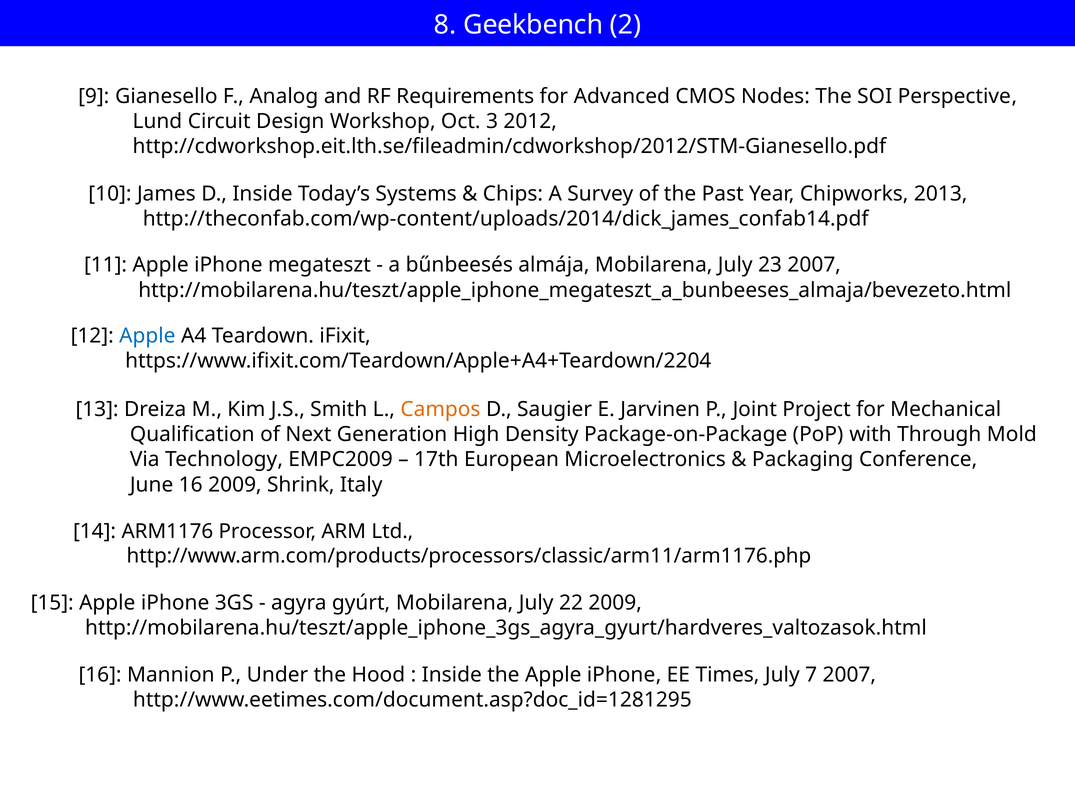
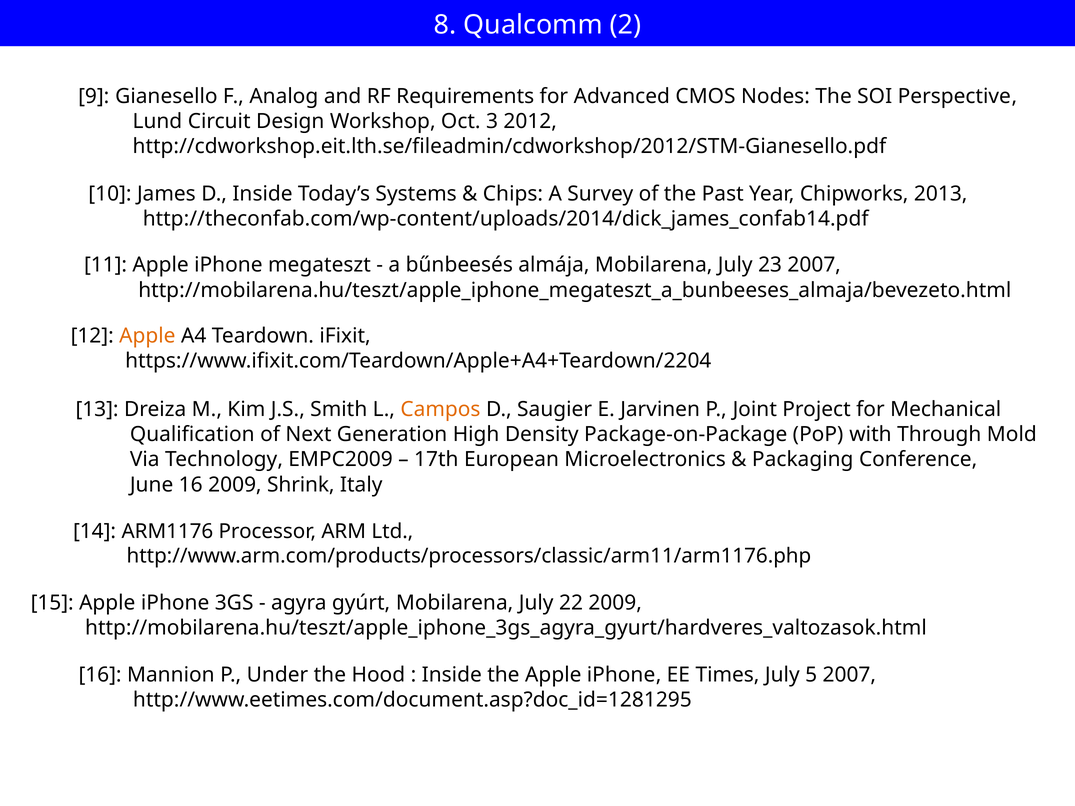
Geekbench: Geekbench -> Qualcomm (533, 25)
Apple colour: blue -> orange (147, 336)
7: 7 -> 5 (811, 675)
